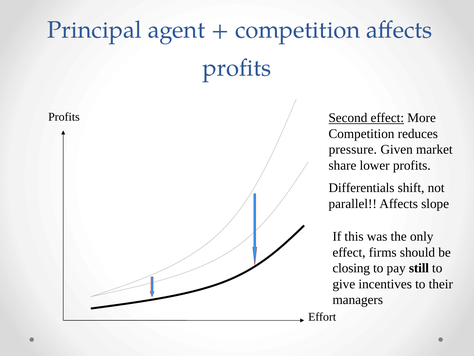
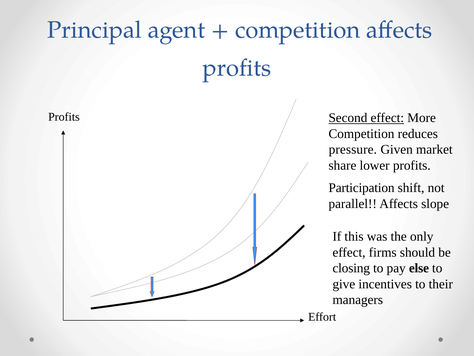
Differentials: Differentials -> Participation (362, 188)
still: still -> else (419, 268)
